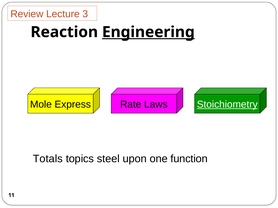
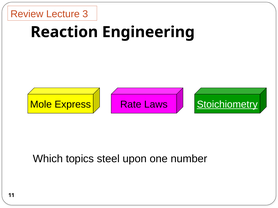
Engineering underline: present -> none (148, 32)
Totals: Totals -> Which (48, 159)
function: function -> number (189, 159)
